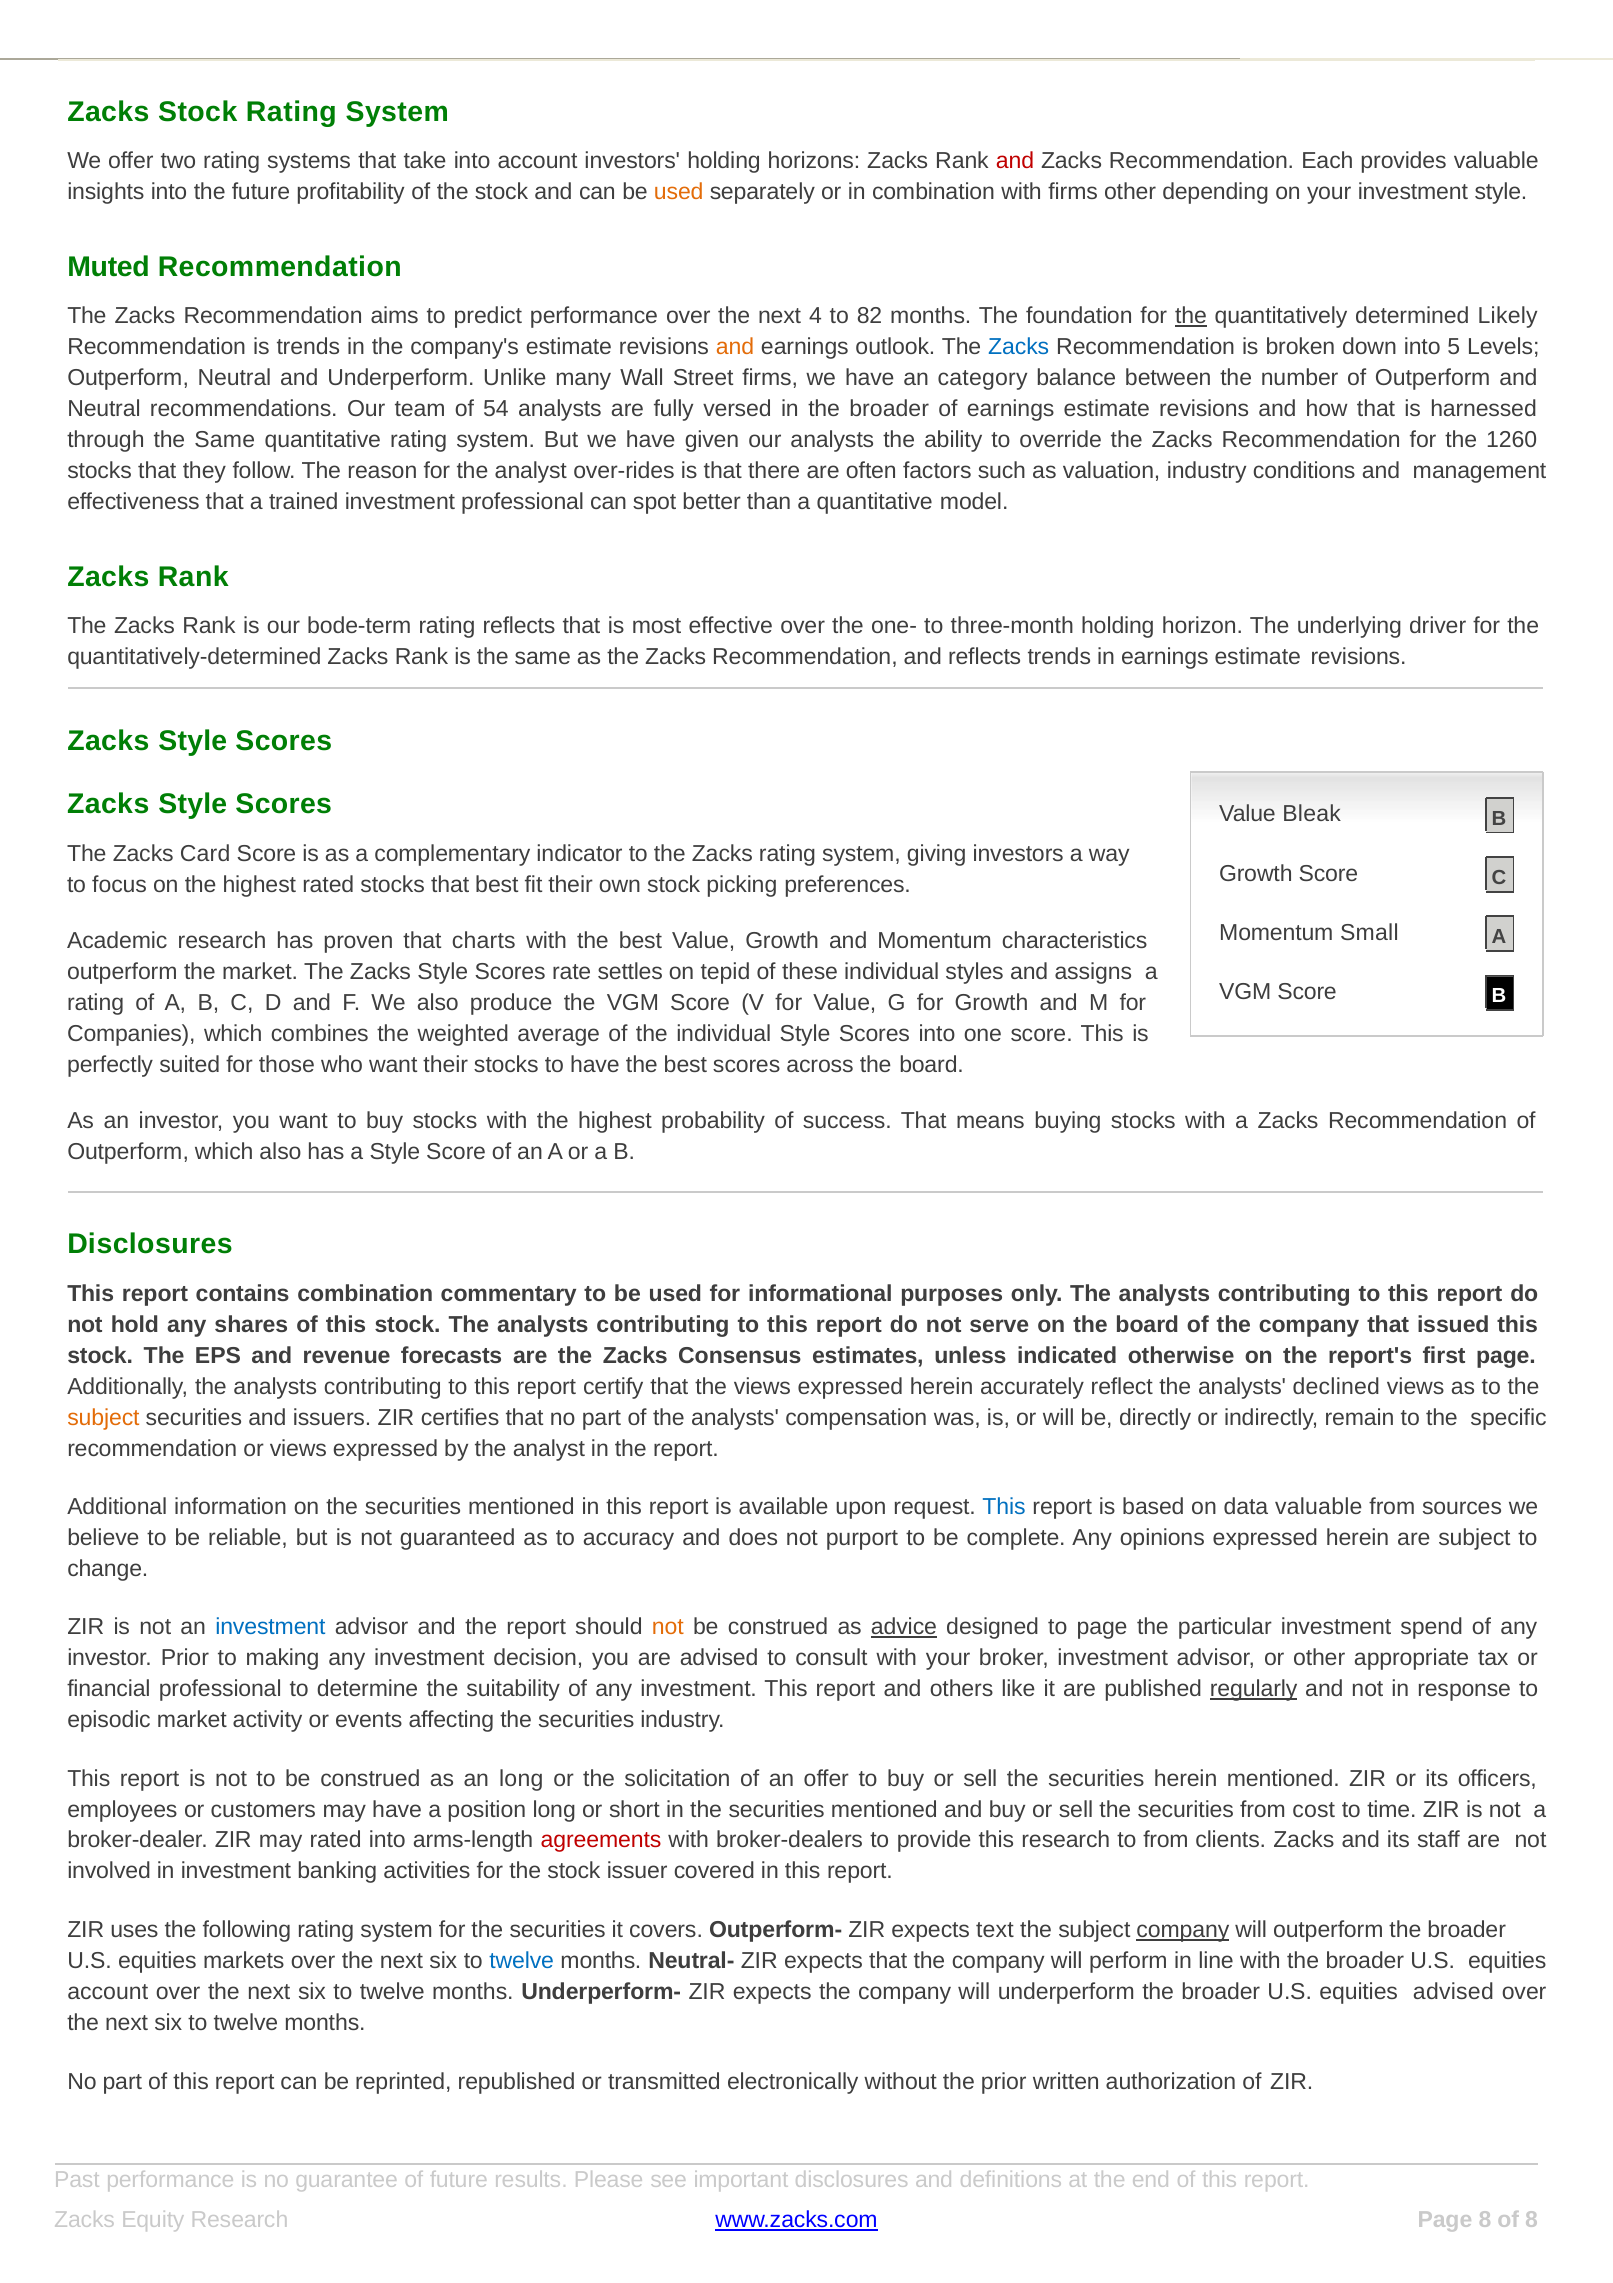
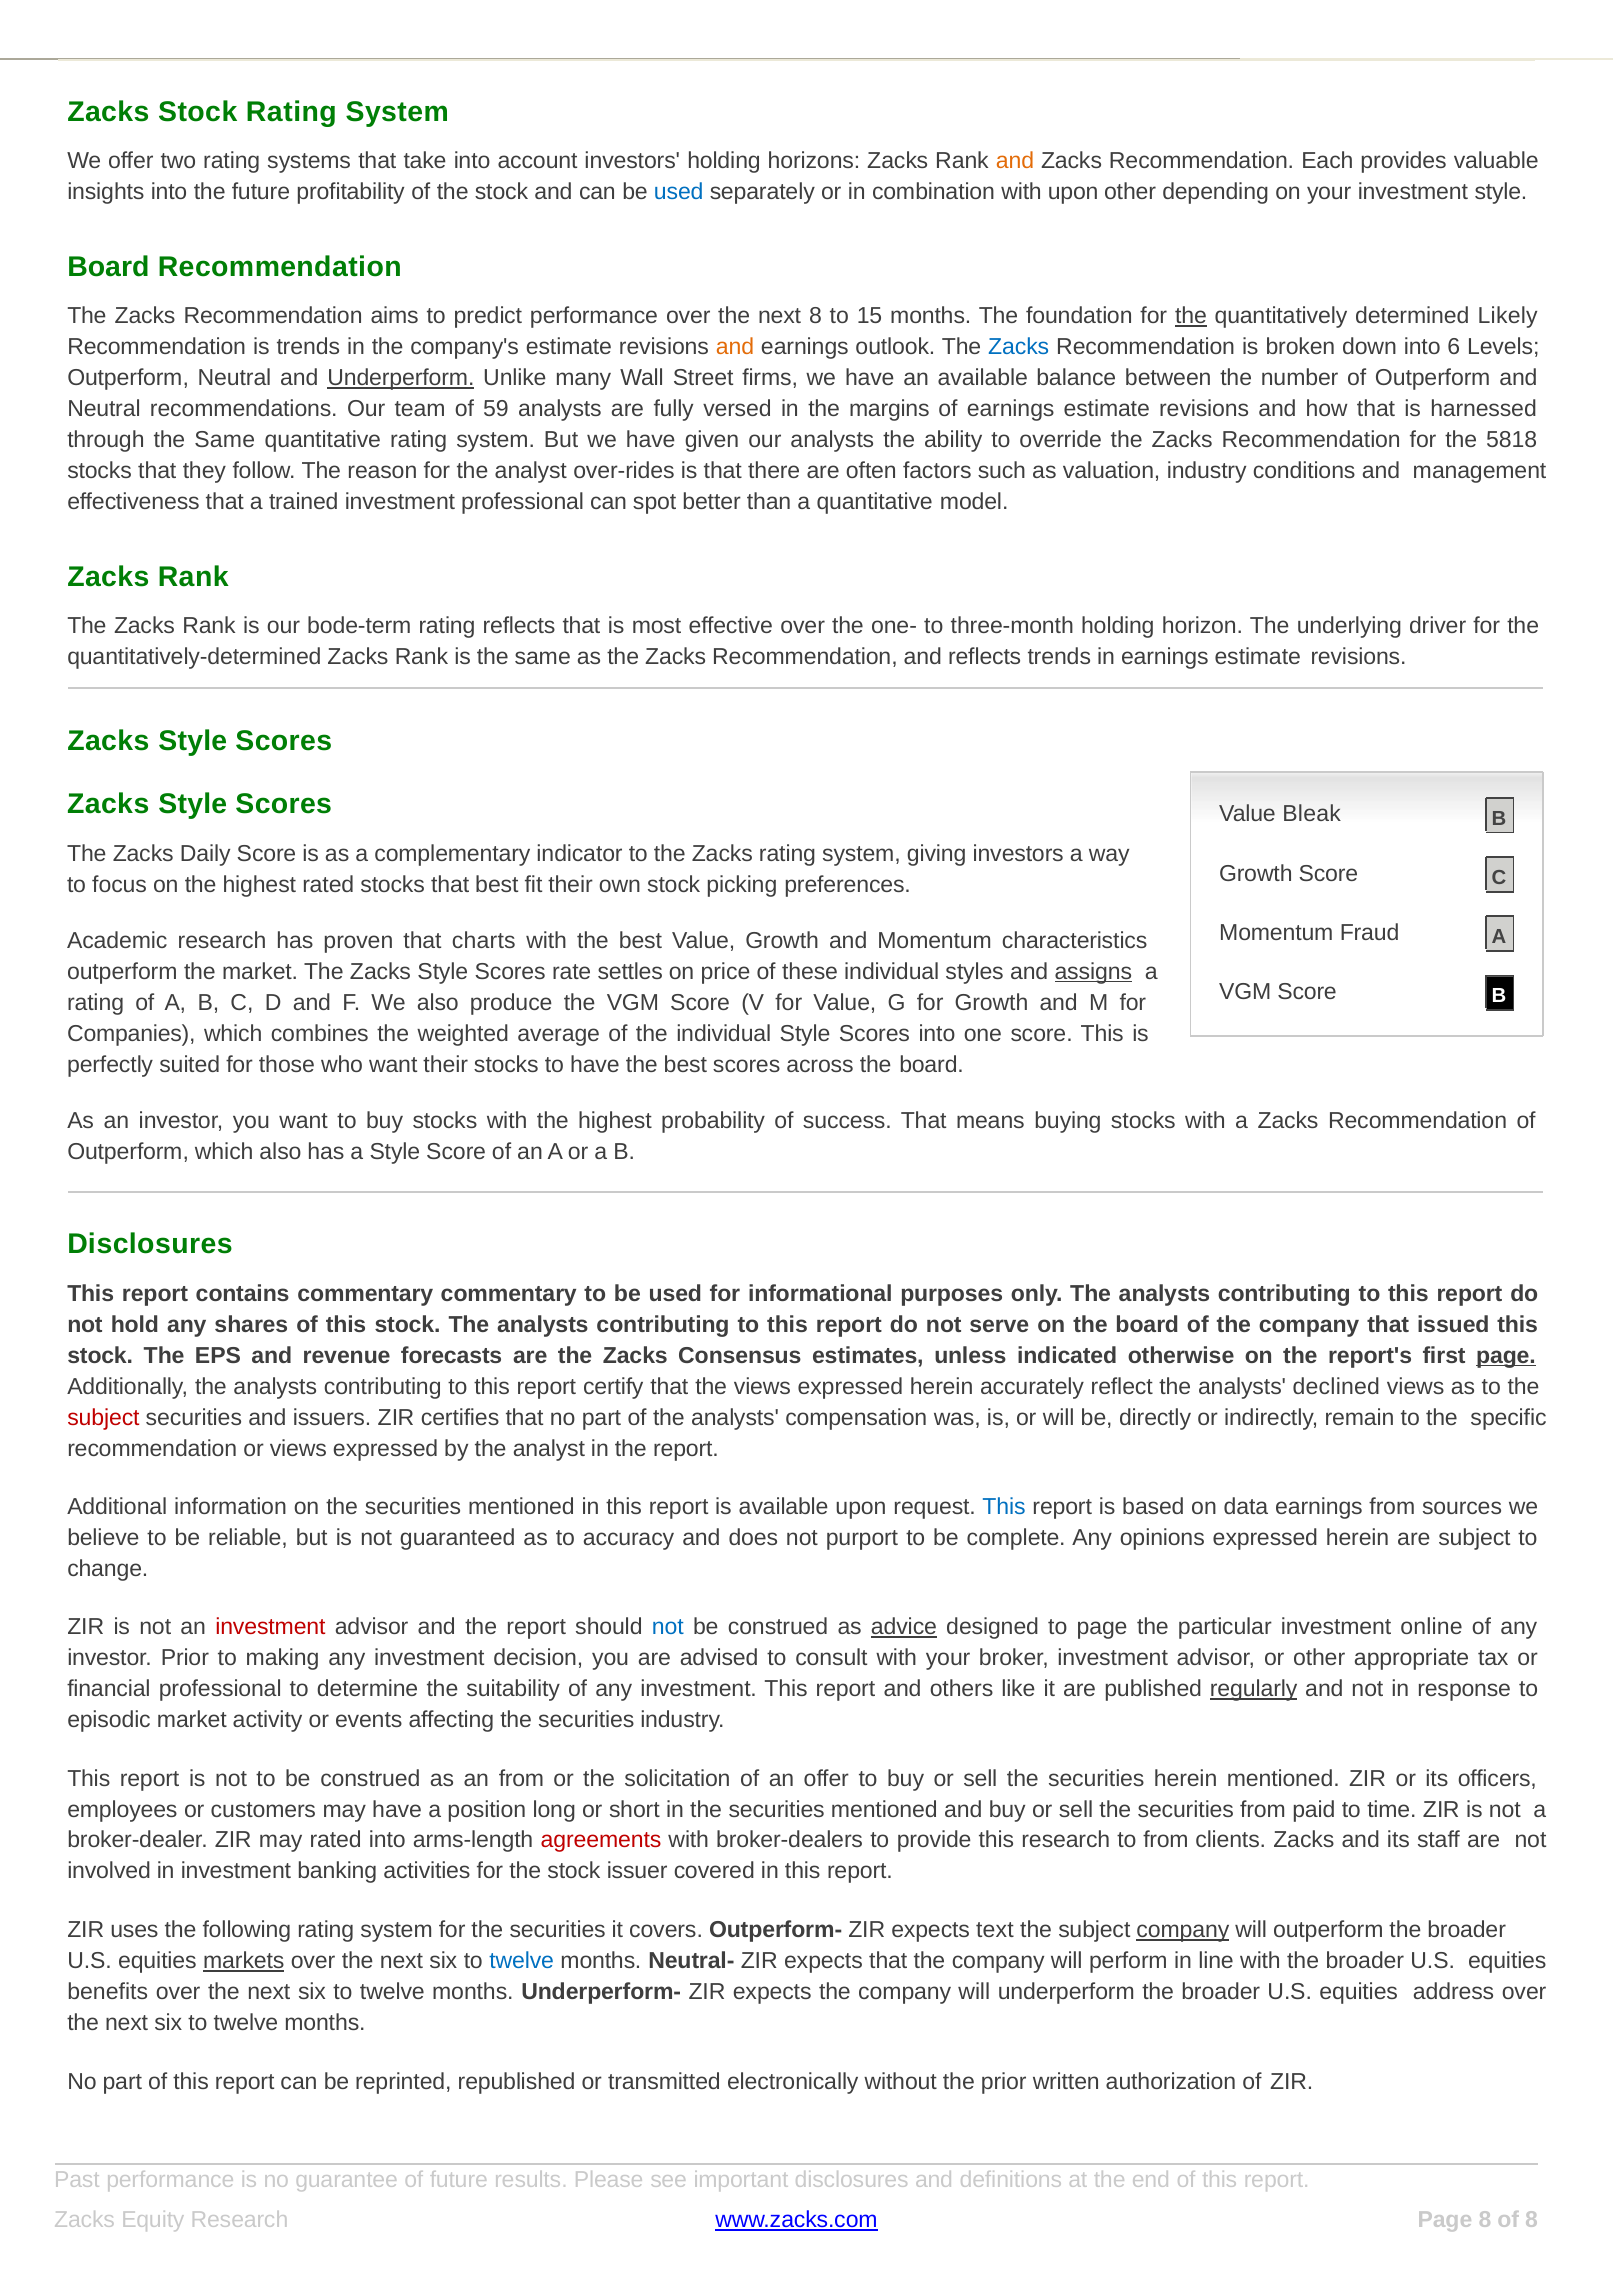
and colour: red -> orange (1015, 161)
used colour: orange -> blue (679, 192)
with firms: firms -> upon (1073, 192)
Muted: Muted -> Board (108, 267)
next 4: 4 -> 8 (816, 316)
82: 82 -> 15 (870, 316)
5: 5 -> 6 (1454, 347)
Underperform underline: none -> present (401, 378)
an category: category -> available (983, 378)
54: 54 -> 59 (496, 409)
in the broader: broader -> margins (889, 409)
1260: 1260 -> 5818 (1512, 440)
Card: Card -> Daily (205, 853)
Small: Small -> Fraud (1370, 932)
tepid: tepid -> price (725, 971)
assigns underline: none -> present (1093, 971)
contains combination: combination -> commentary (365, 1293)
page underline: none -> present (1506, 1355)
subject colour: orange -> red (103, 1417)
data valuable: valuable -> earnings (1319, 1507)
investment colour: blue -> red (270, 1627)
not colour: orange -> blue (668, 1627)
spend: spend -> online (1432, 1627)
an long: long -> from (521, 1778)
cost: cost -> paid (1314, 1809)
markets underline: none -> present (244, 1961)
account: account -> benefits (108, 1992)
equities advised: advised -> address (1454, 1992)
